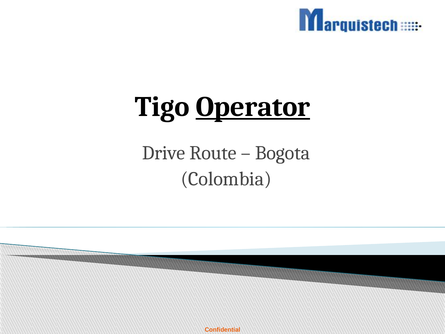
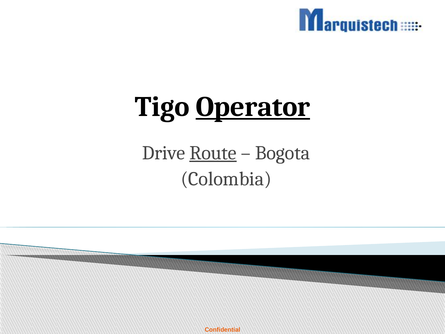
Route underline: none -> present (213, 153)
